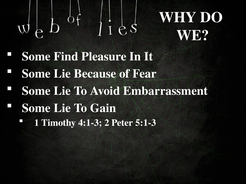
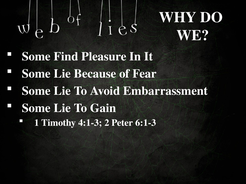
5:1-3: 5:1-3 -> 6:1-3 (146, 123)
